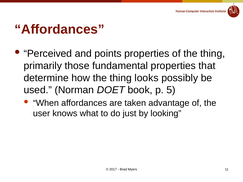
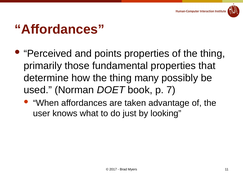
looks: looks -> many (147, 78)
5: 5 -> 7 (171, 90)
